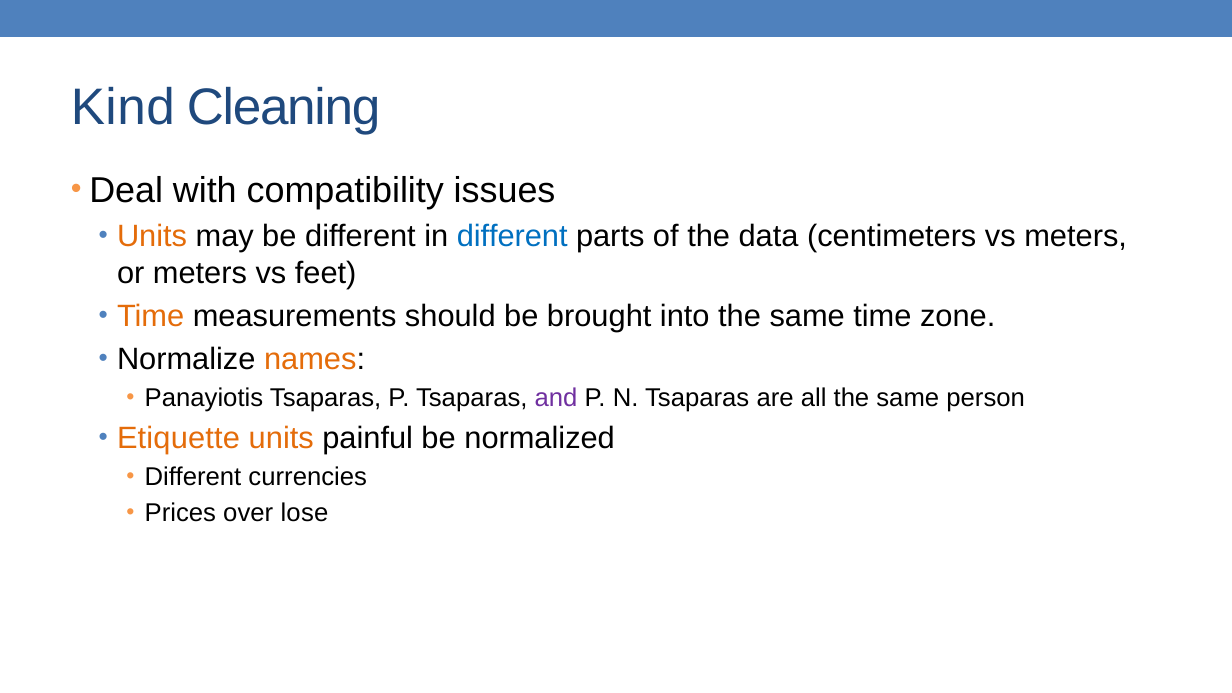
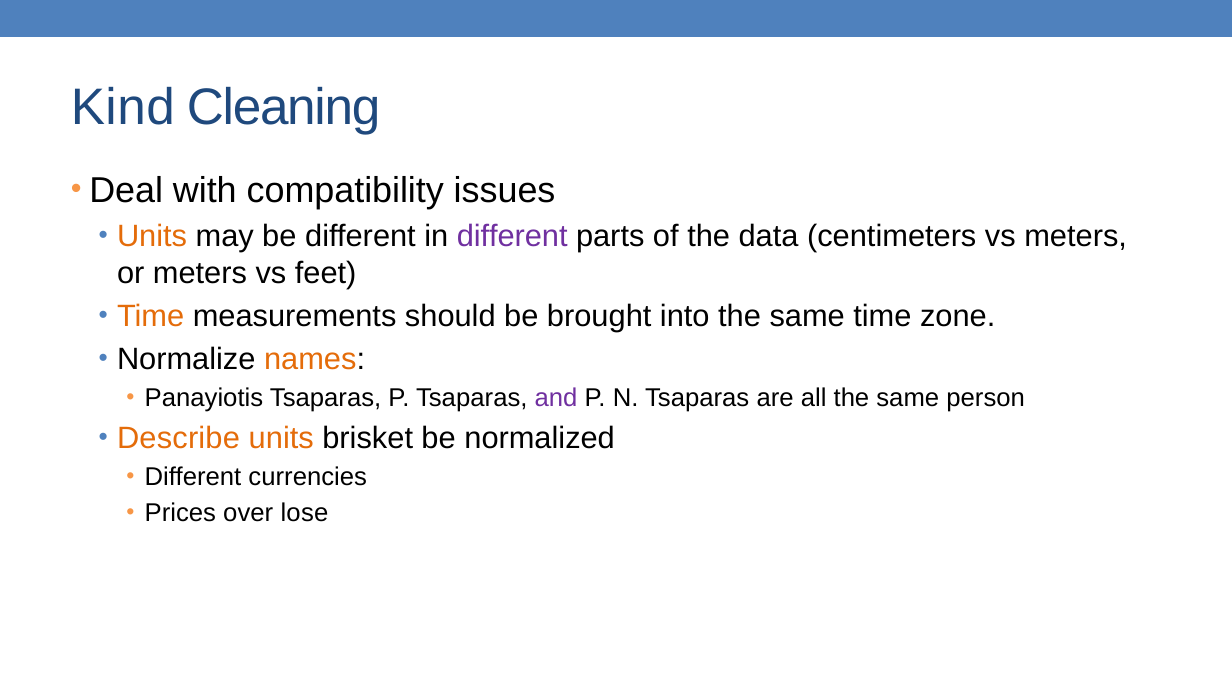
different colour: blue -> purple (512, 236)
Etiquette: Etiquette -> Describe (178, 438)
painful: painful -> brisket (368, 438)
